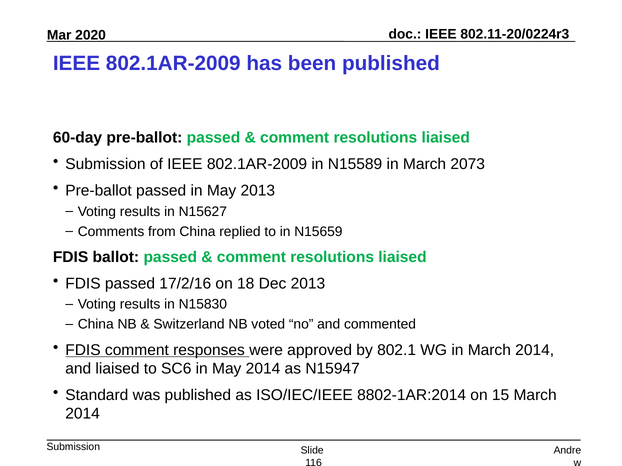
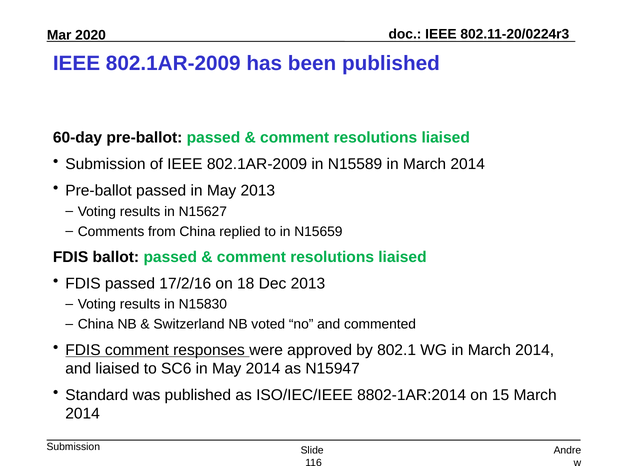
N15589 in March 2073: 2073 -> 2014 (468, 164)
